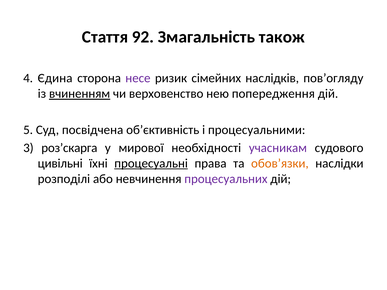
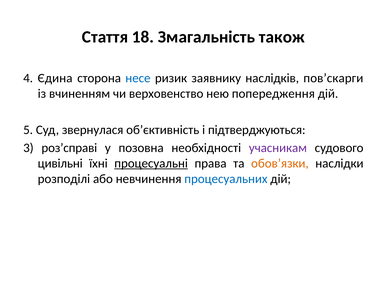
92: 92 -> 18 (143, 37)
несе colour: purple -> blue (138, 78)
сімейних: сімейних -> заявнику (216, 78)
пов’огляду: пов’огляду -> пов’скарги (333, 78)
вчиненням underline: present -> none (80, 94)
посвідчена: посвідчена -> звернулася (93, 130)
процесуальними: процесуальними -> підтверджуються (257, 130)
роз’скарга: роз’скарга -> роз’справі (69, 148)
мирової: мирової -> позовна (141, 148)
процесуальних colour: purple -> blue (226, 179)
